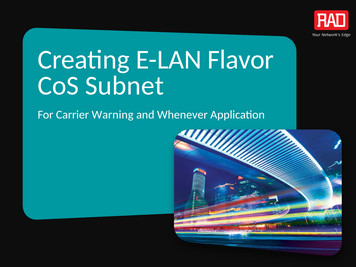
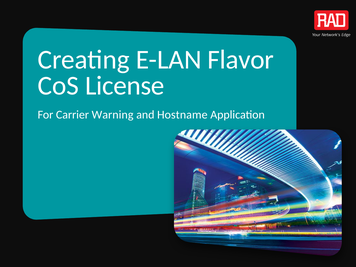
Subnet: Subnet -> License (125, 86)
Whenever: Whenever -> Hostname (182, 115)
